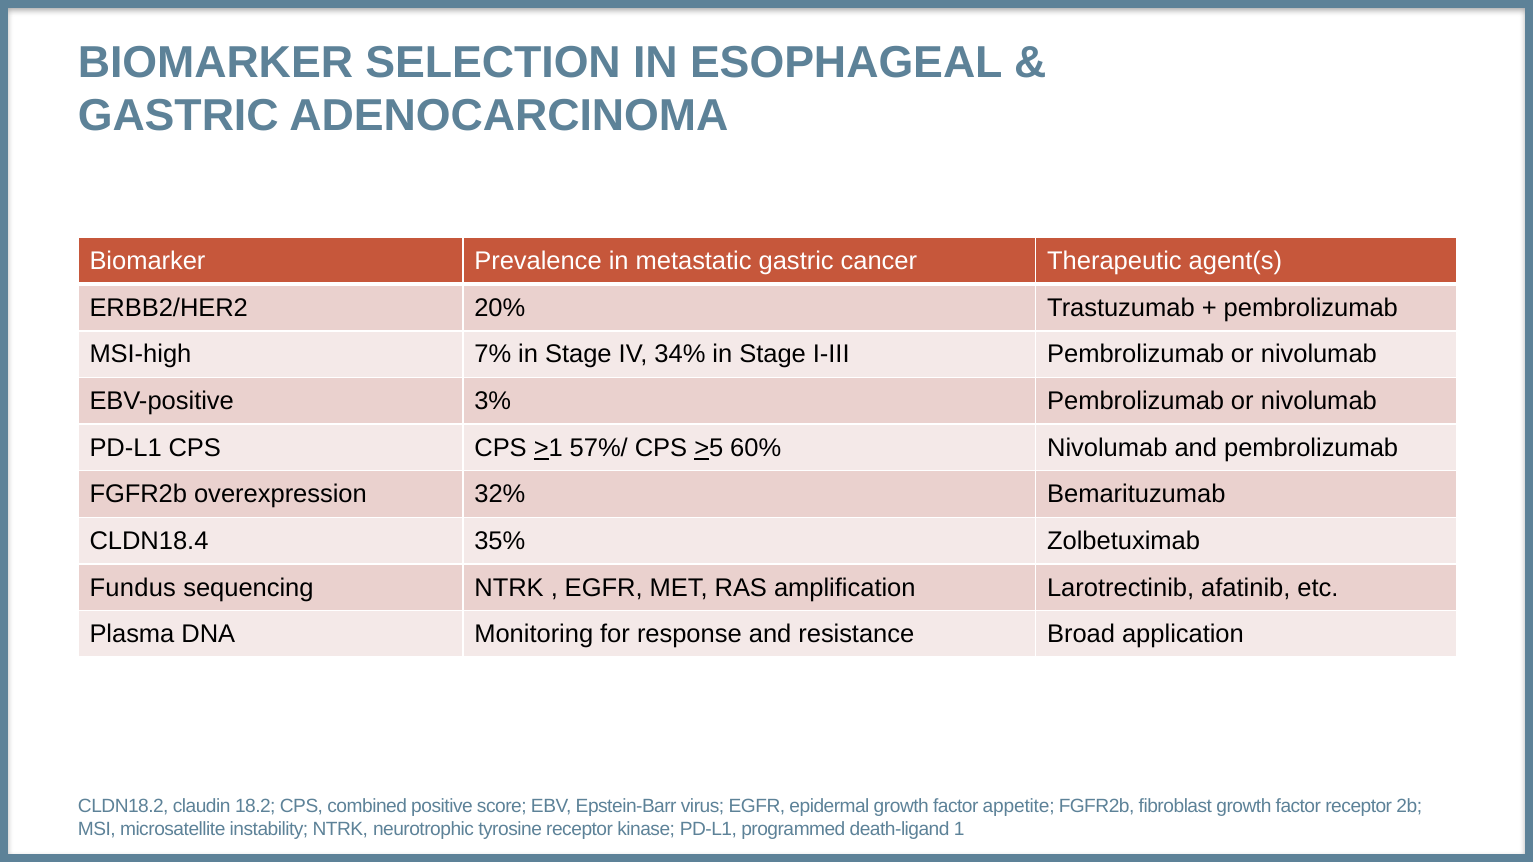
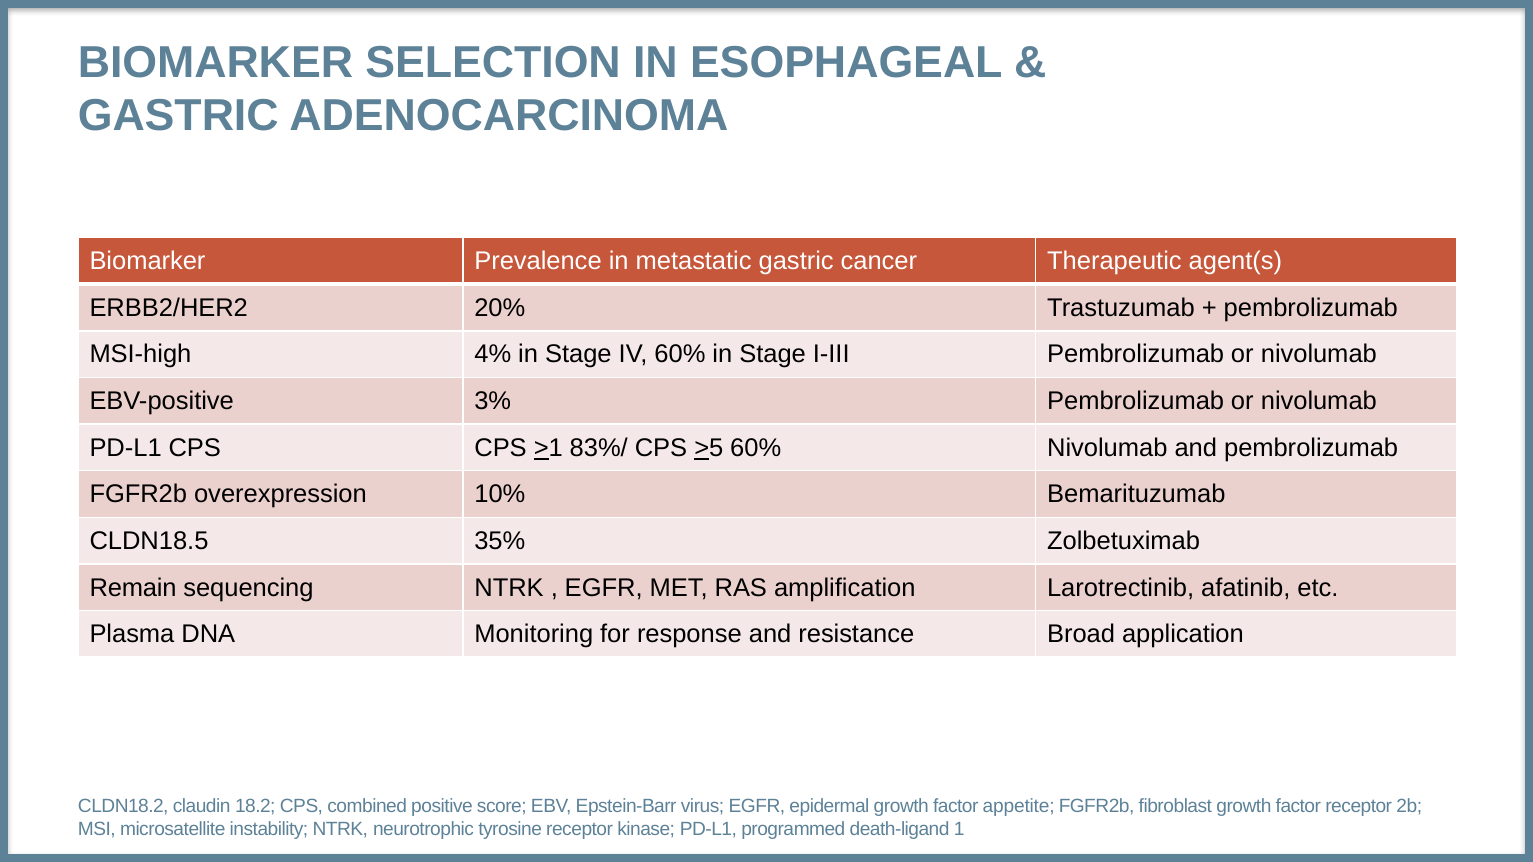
7%: 7% -> 4% (493, 355)
IV 34%: 34% -> 60% (680, 355)
57%/: 57%/ -> 83%/ (599, 448)
32%: 32% -> 10% (500, 495)
CLDN18.4: CLDN18.4 -> CLDN18.5 (149, 541)
Fundus: Fundus -> Remain (133, 588)
